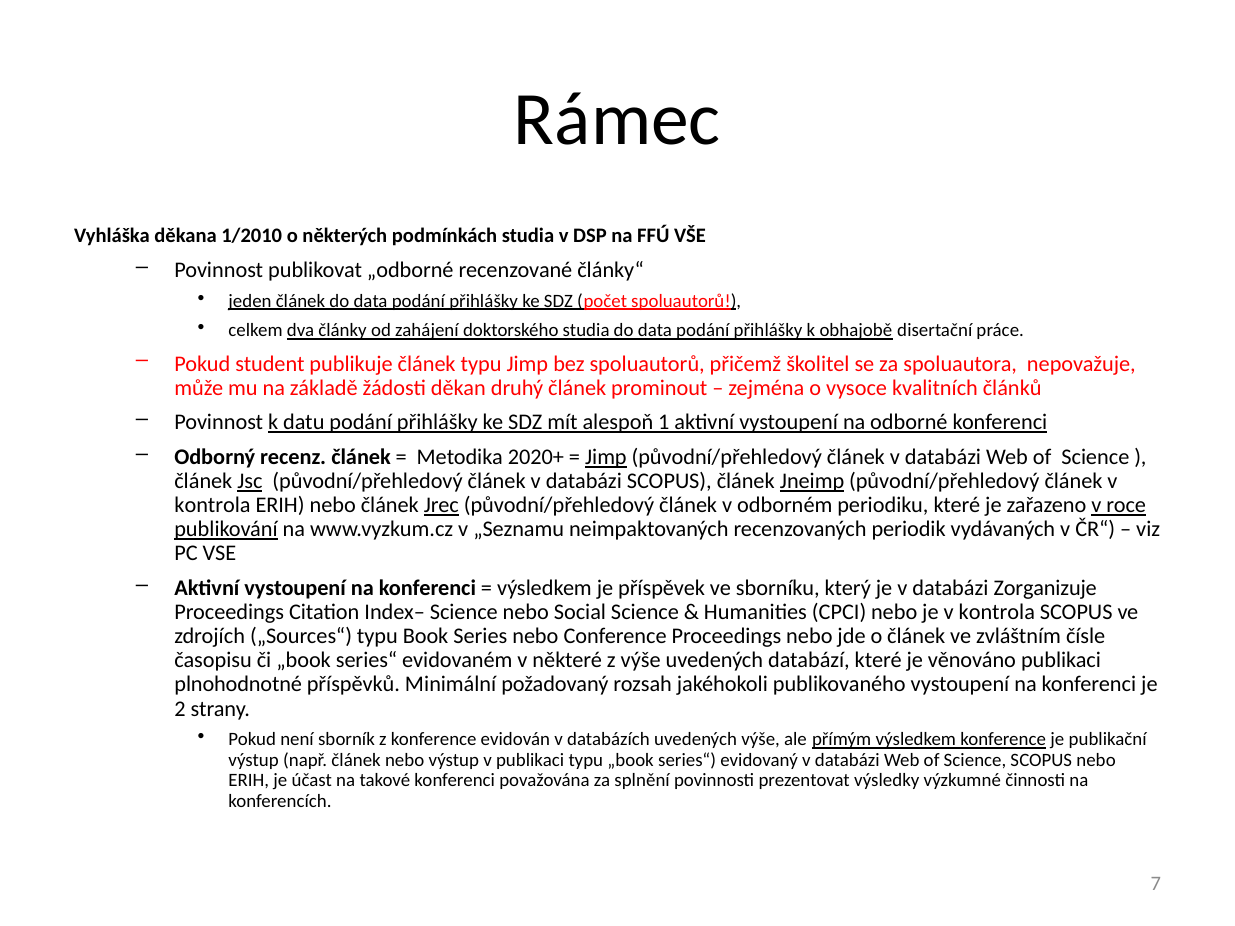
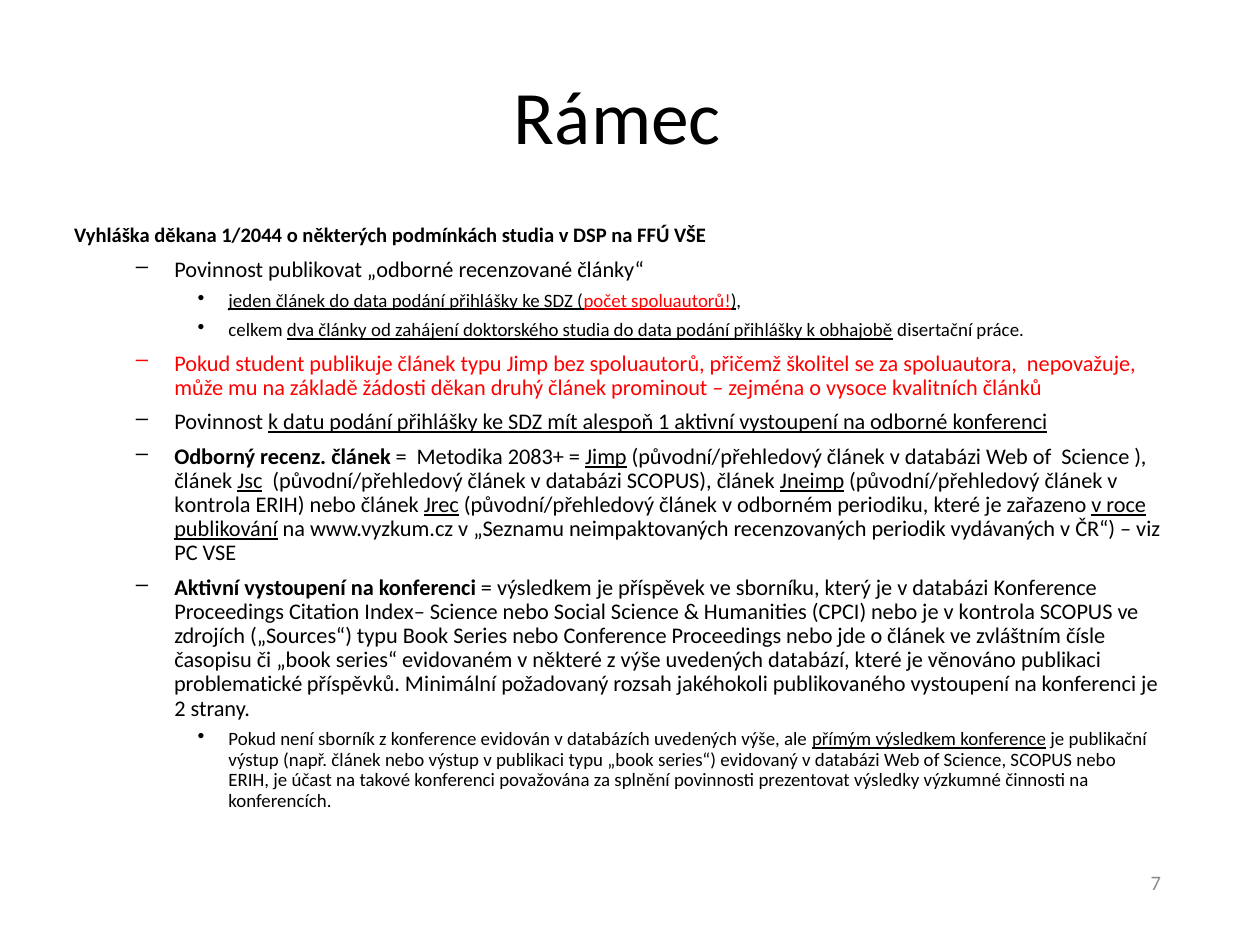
1/2010: 1/2010 -> 1/2044 (252, 236)
2020+: 2020+ -> 2083+ (536, 457)
databázi Zorganizuje: Zorganizuje -> Konference (1045, 588)
plnohodnotné: plnohodnotné -> problematické (238, 685)
